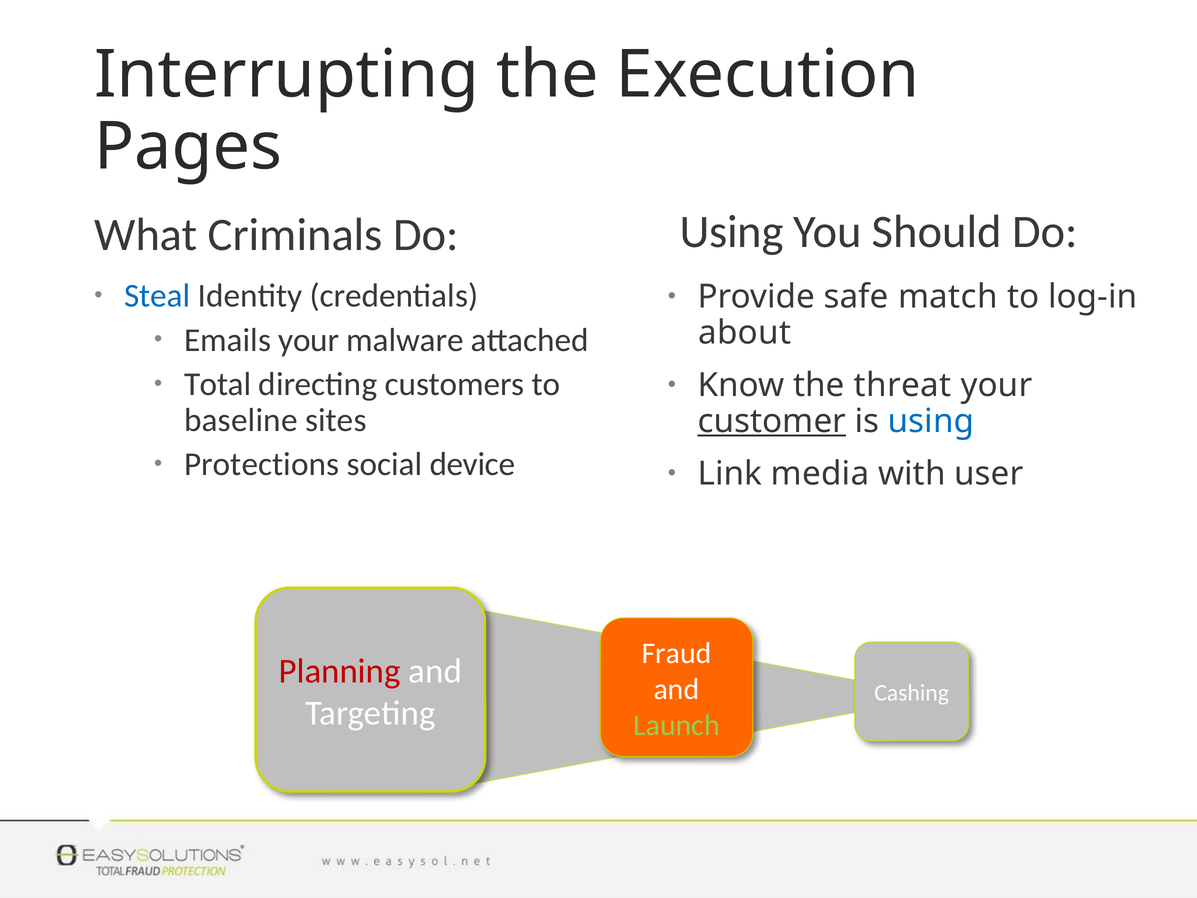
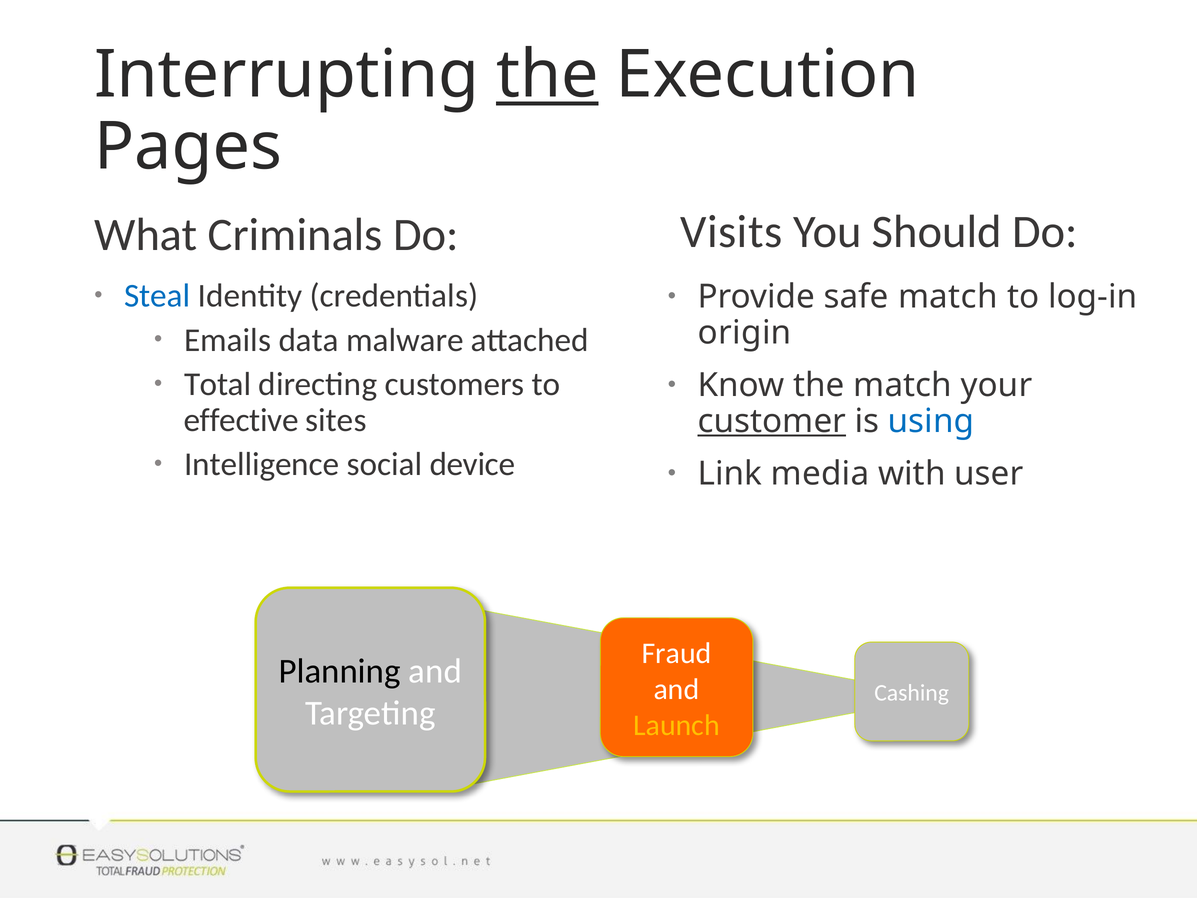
the underline: none -> present (547, 75)
Do Using: Using -> Visits (731, 232)
about: about -> origin (745, 333)
Emails your: your -> data (309, 340)
the threat: threat -> match (903, 385)
baseline: baseline -> effective (241, 420)
Protections: Protections -> Intelligence (262, 464)
Planning colour: red -> black (340, 671)
Launch colour: light green -> yellow (677, 725)
